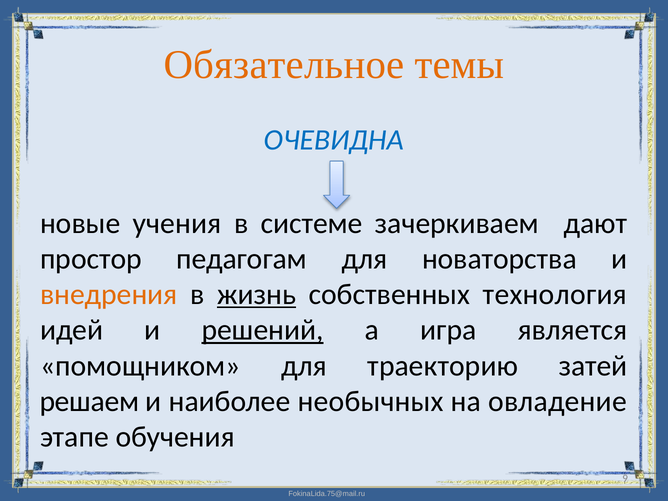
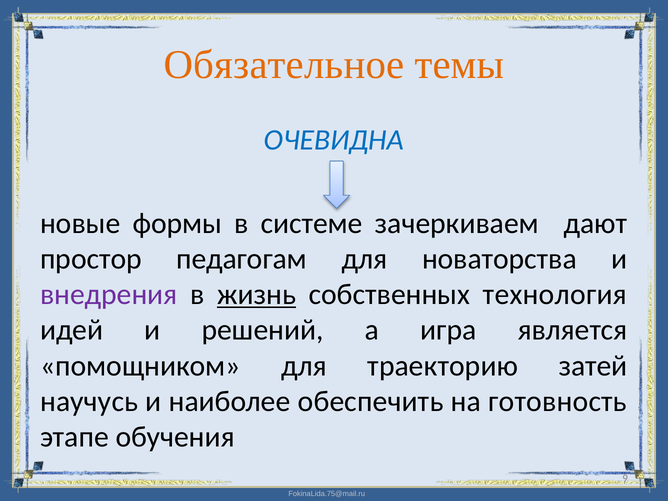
учения: учения -> формы (177, 223)
внедрения colour: orange -> purple (109, 295)
решений underline: present -> none (263, 330)
решаем: решаем -> научусь (89, 401)
необычных: необычных -> обеспечить (371, 401)
овладение: овладение -> готовность (558, 401)
